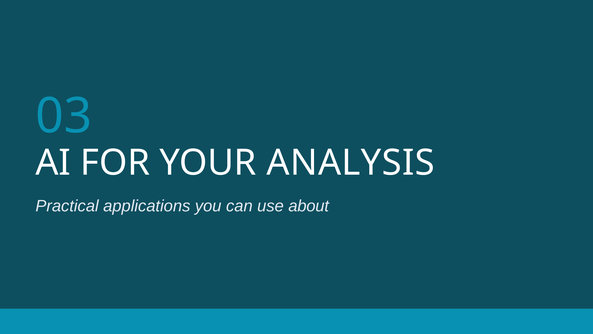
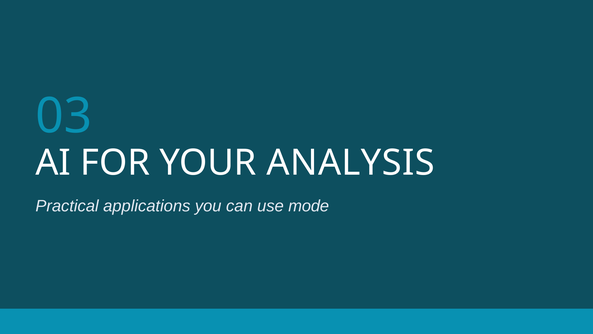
about: about -> mode (309, 206)
